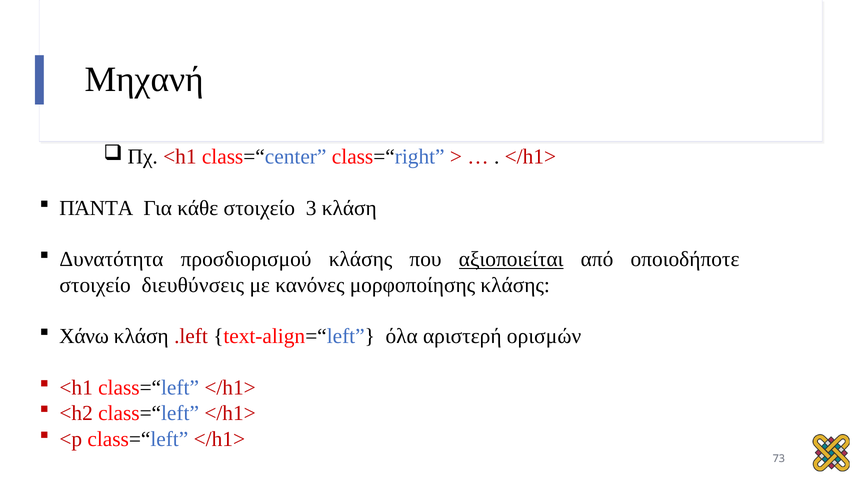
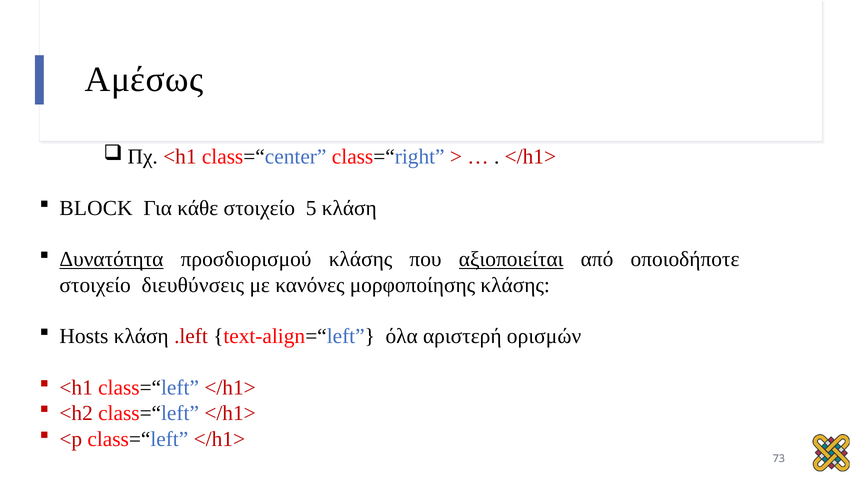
Μηχανή: Μηχανή -> Αμέσως (144, 80)
ΠΆΝΤΑ: ΠΆΝΤΑ -> BLOCK (96, 208)
3: 3 -> 5 (311, 208)
Δυνατότητα underline: none -> present (111, 259)
Χάνω: Χάνω -> Hosts (84, 336)
